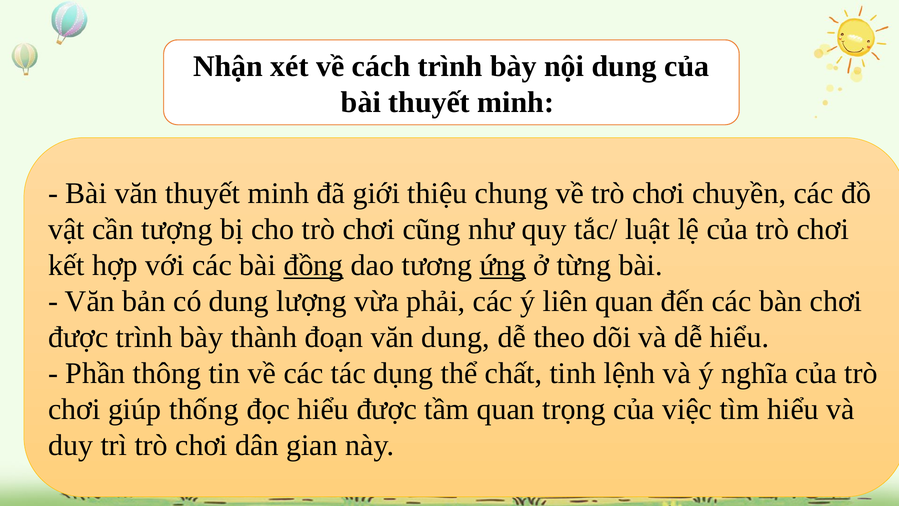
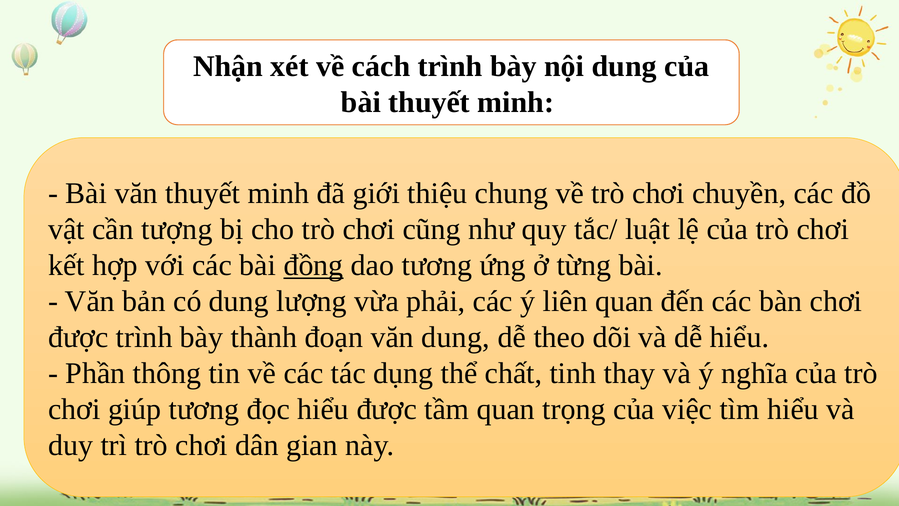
ứng underline: present -> none (503, 265)
lệnh: lệnh -> thay (630, 373)
giúp thống: thống -> tương (204, 409)
